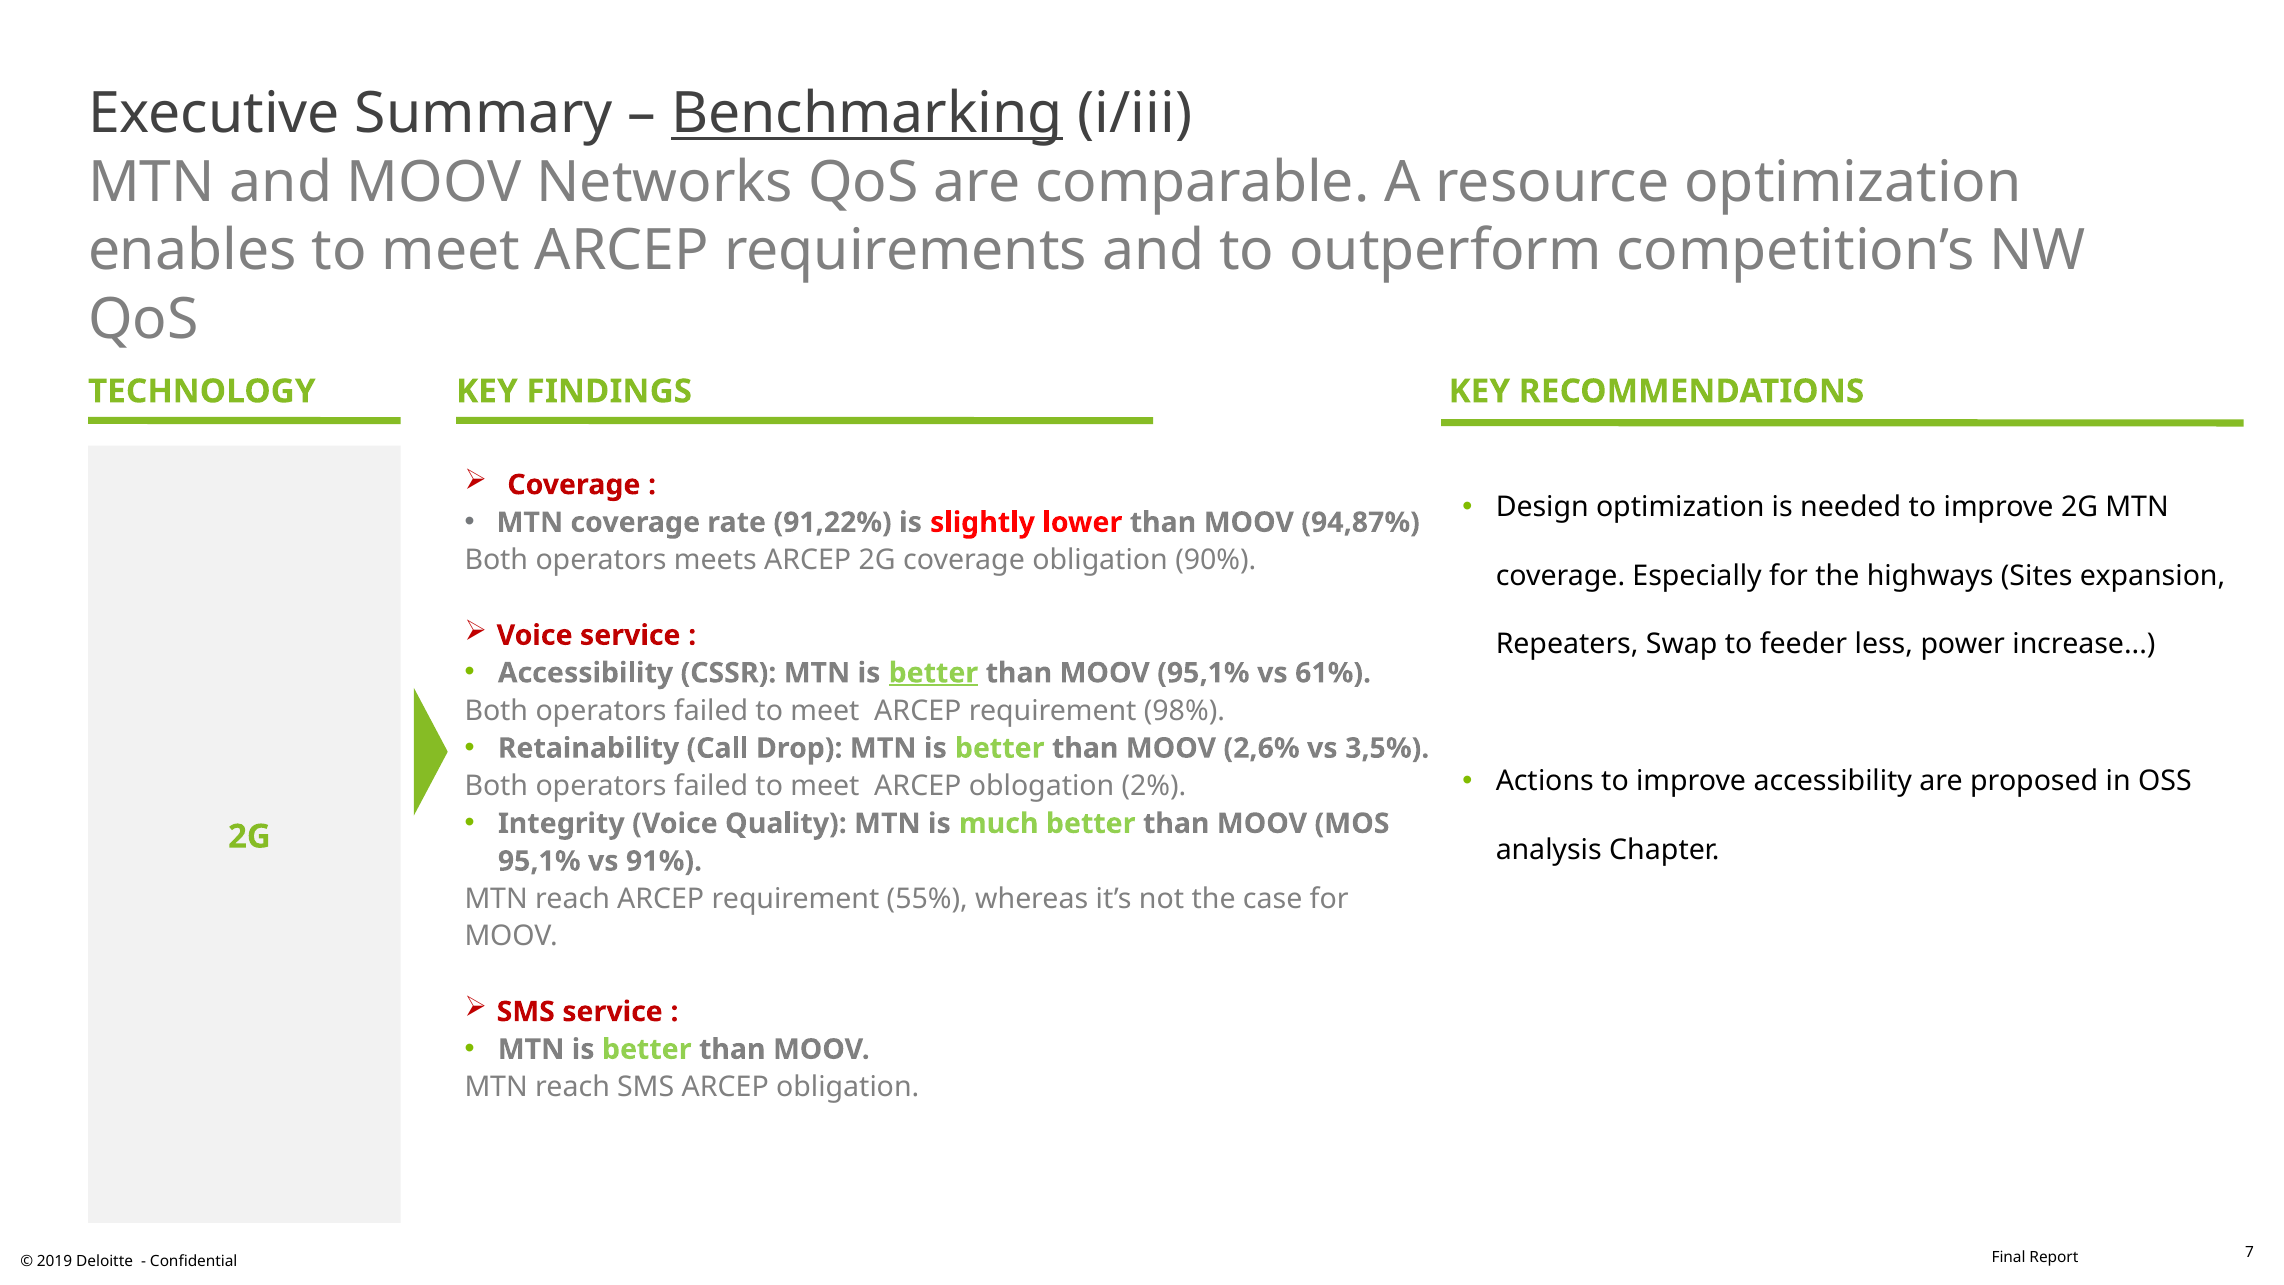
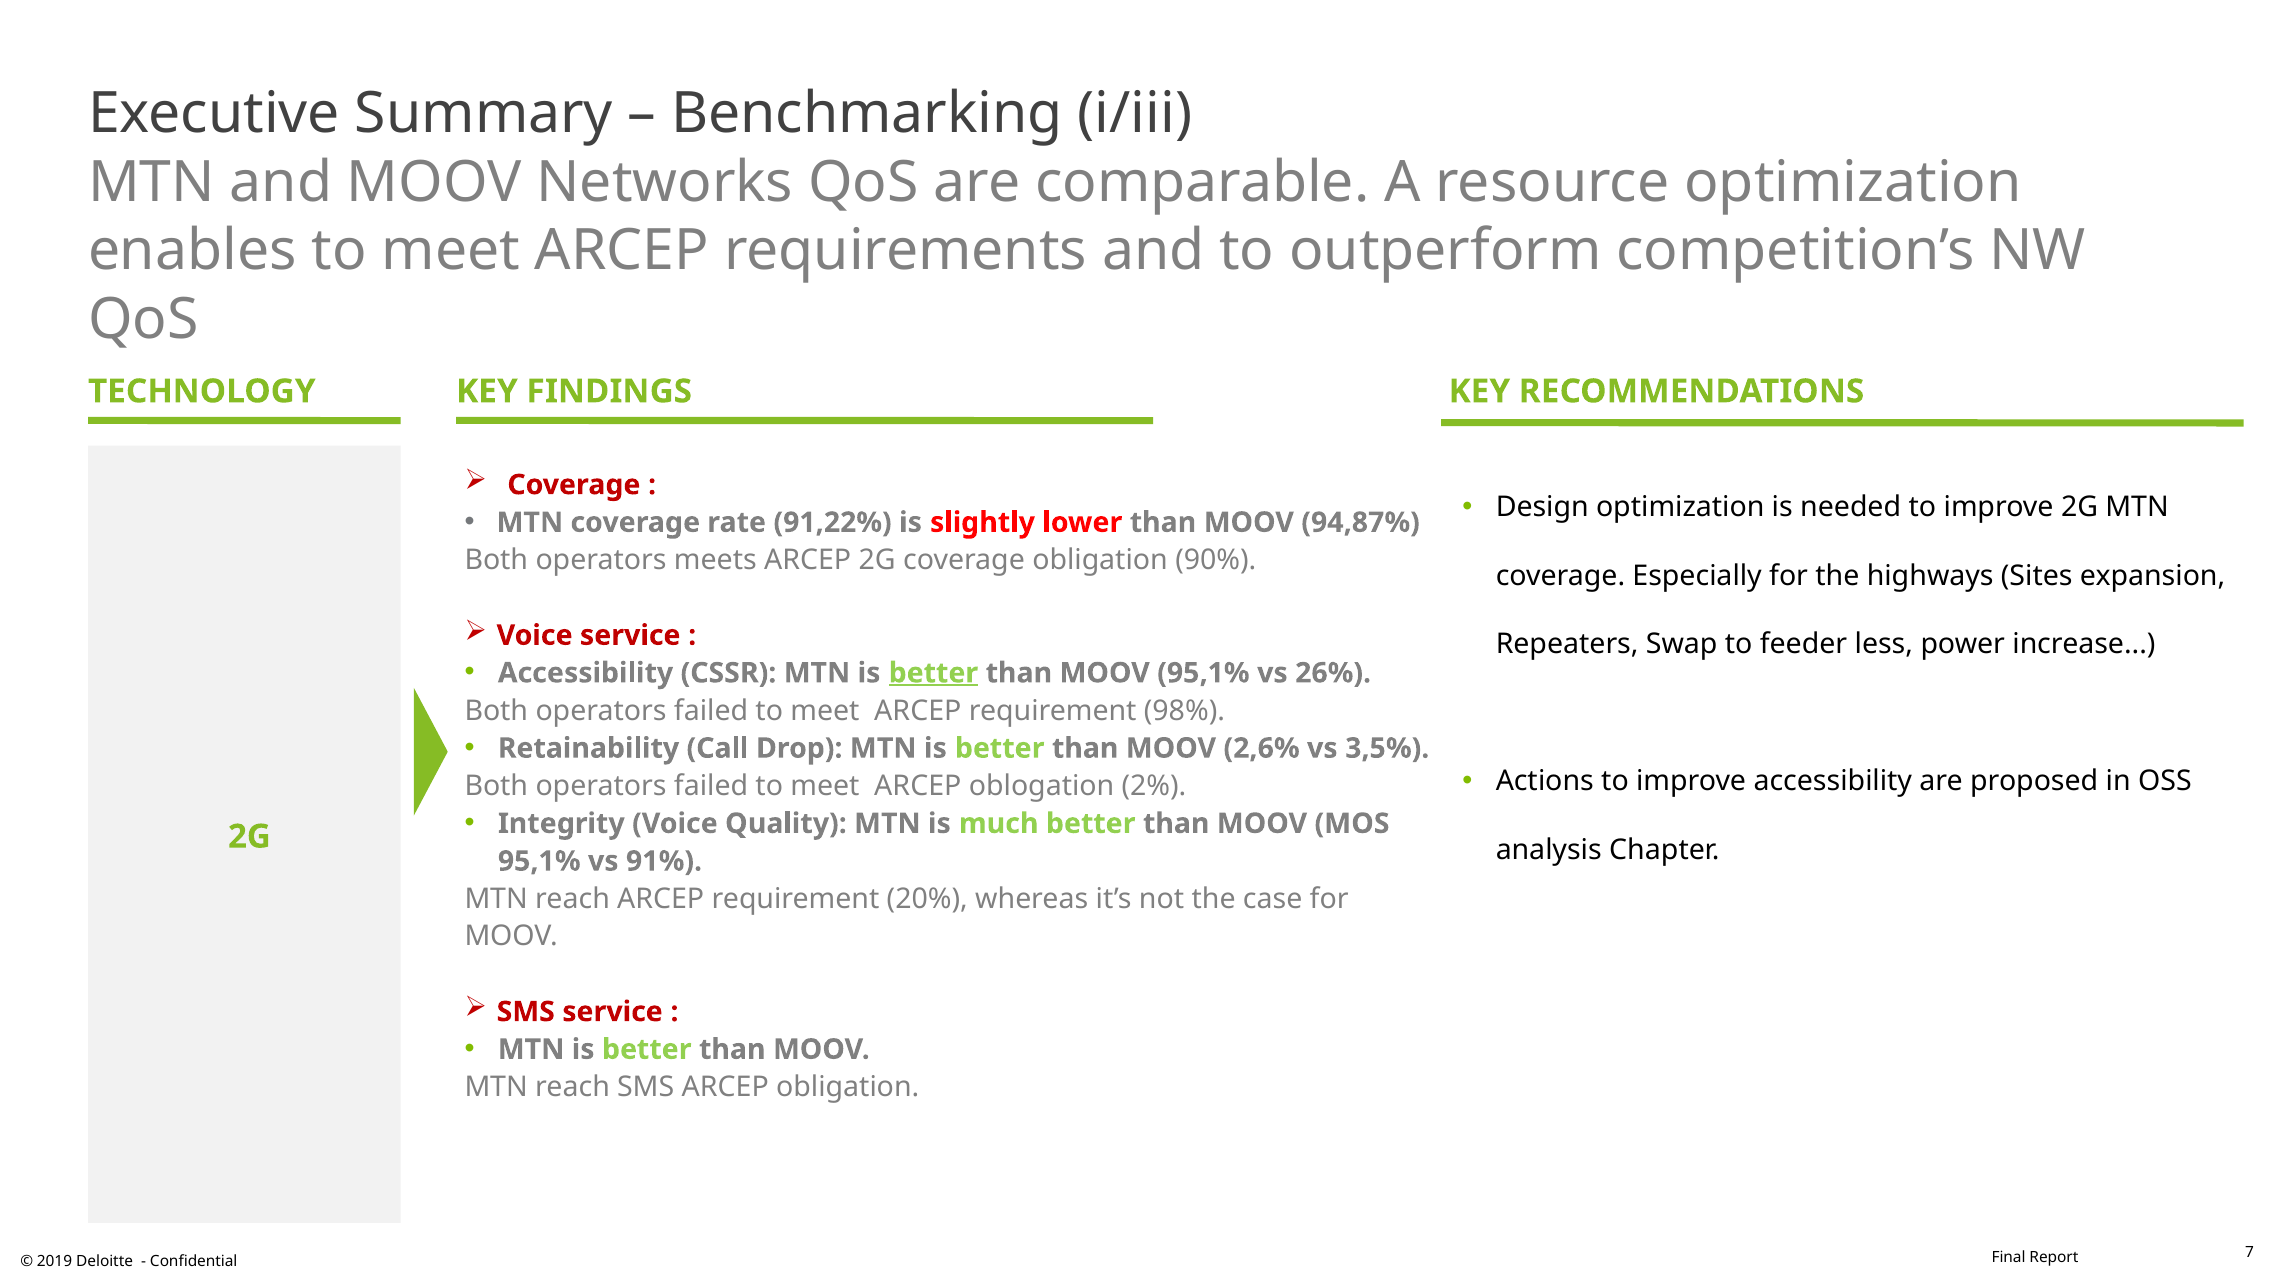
Benchmarking underline: present -> none (867, 114)
61%: 61% -> 26% (1333, 673)
55%: 55% -> 20% (927, 899)
